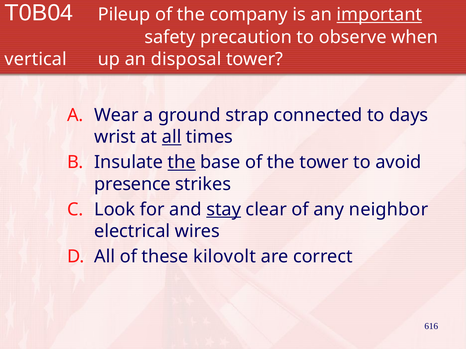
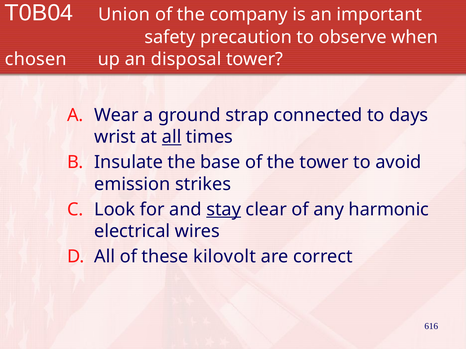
Pileup: Pileup -> Union (124, 15)
important underline: present -> none (379, 15)
vertical: vertical -> chosen (36, 59)
the underline: present -> none (182, 163)
presence: presence -> emission (132, 184)
neighbor: neighbor -> harmonic (389, 210)
